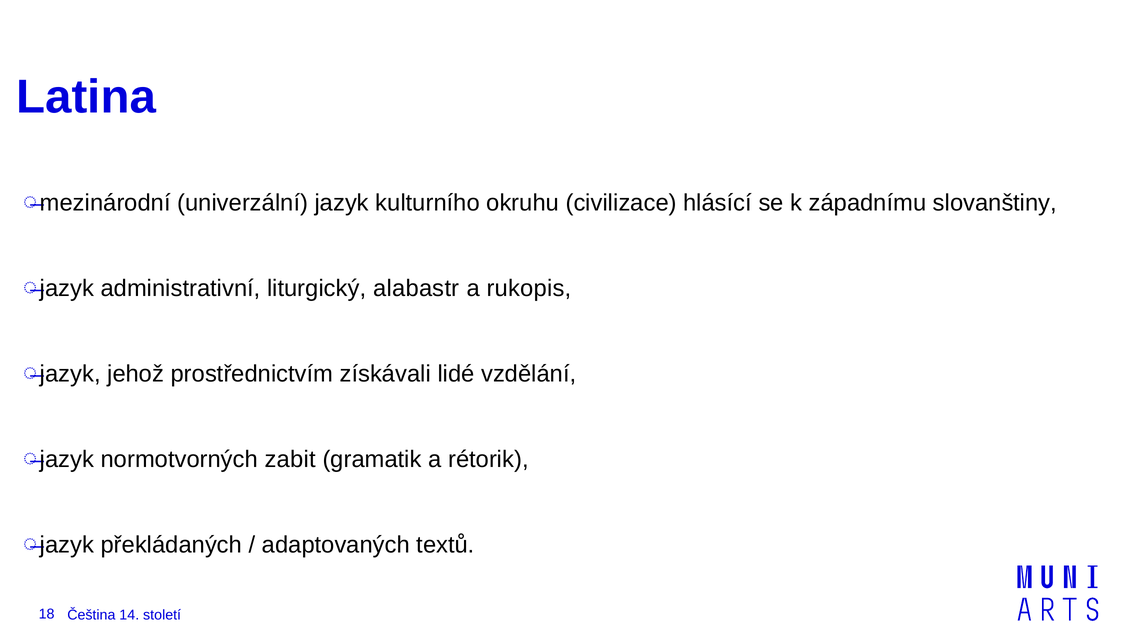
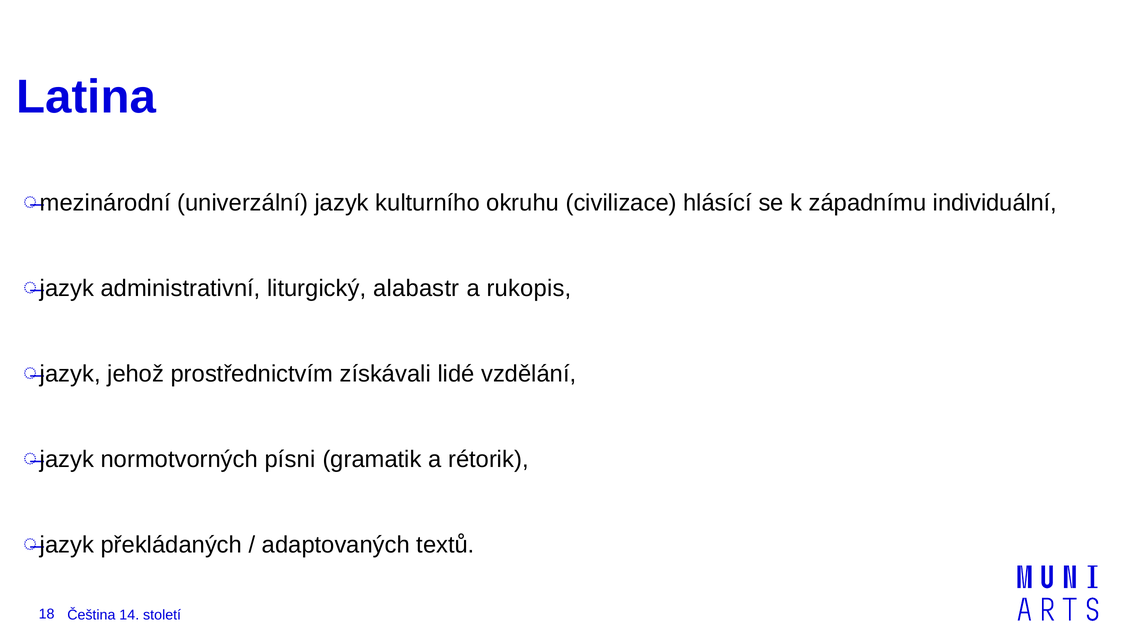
slovanštiny: slovanštiny -> individuální (995, 203)
zabit: zabit -> písni (290, 460)
